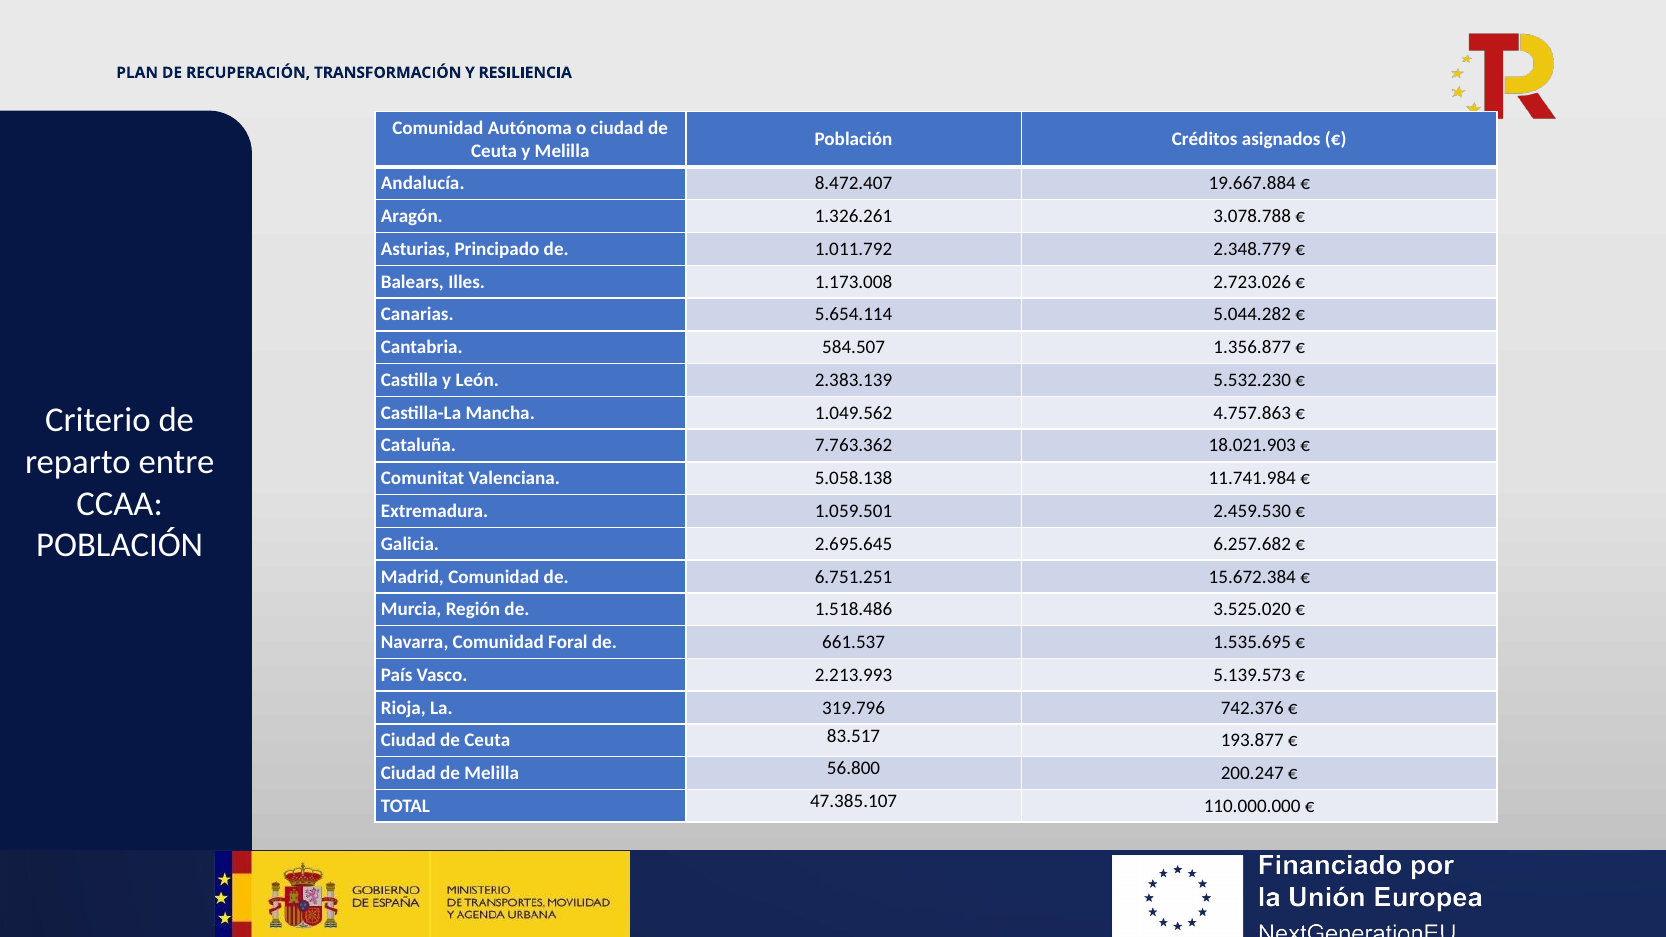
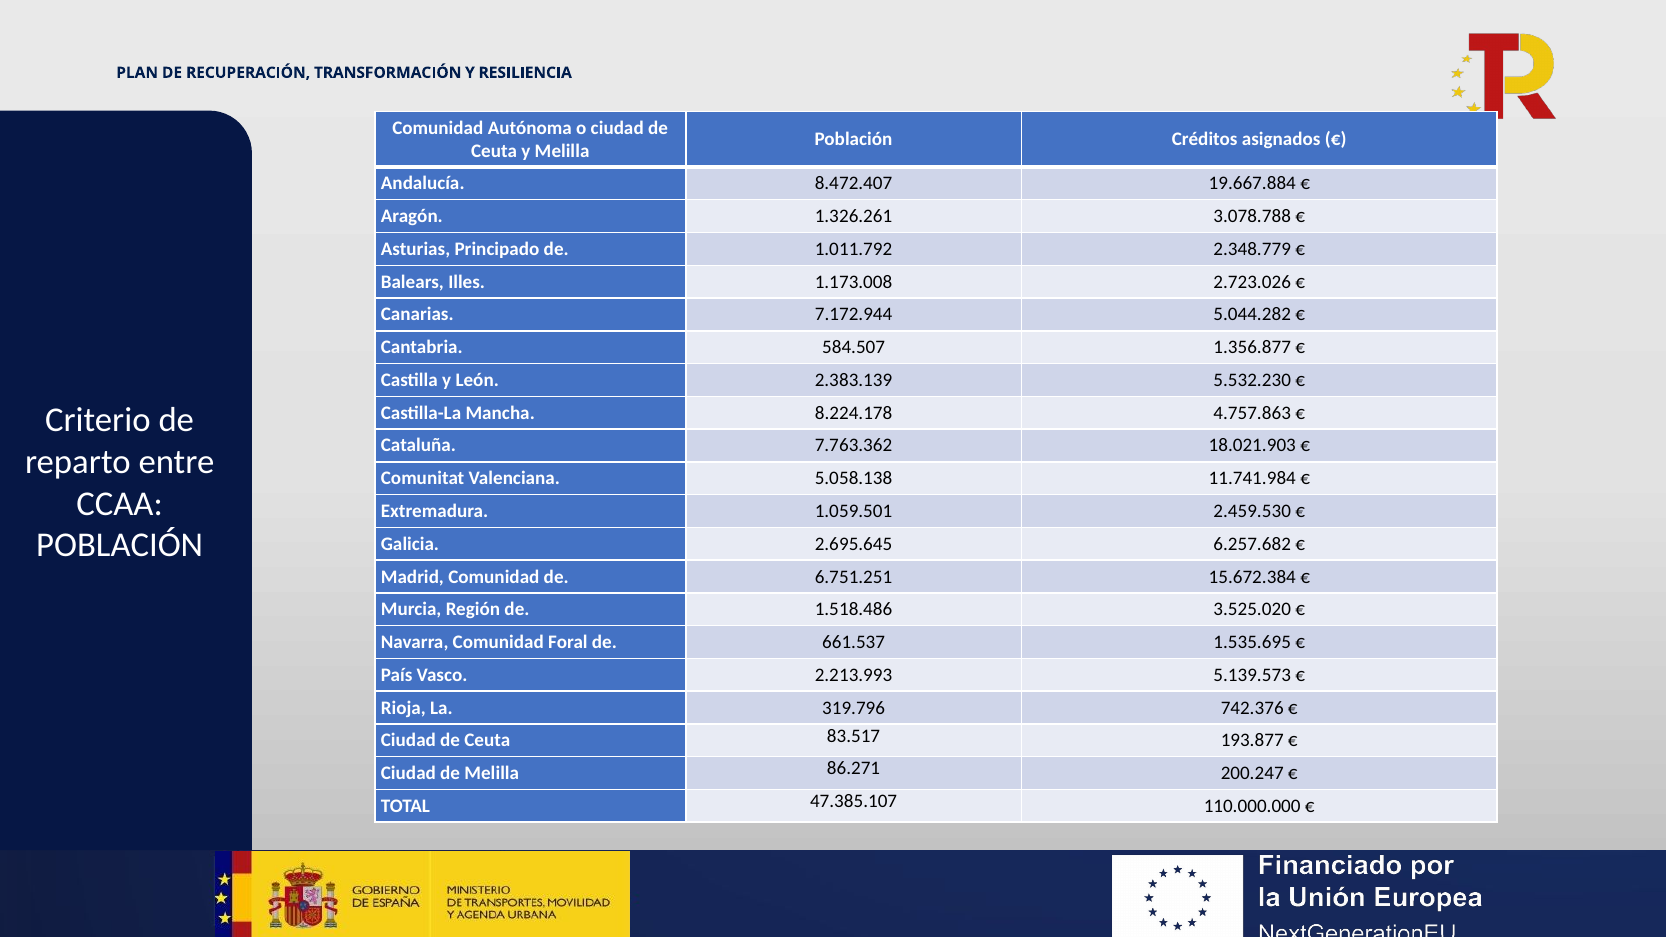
5.654.114: 5.654.114 -> 7.172.944 (854, 315)
1.049.562: 1.049.562 -> 8.224.178 (854, 413)
56.800: 56.800 -> 86.271 (854, 769)
